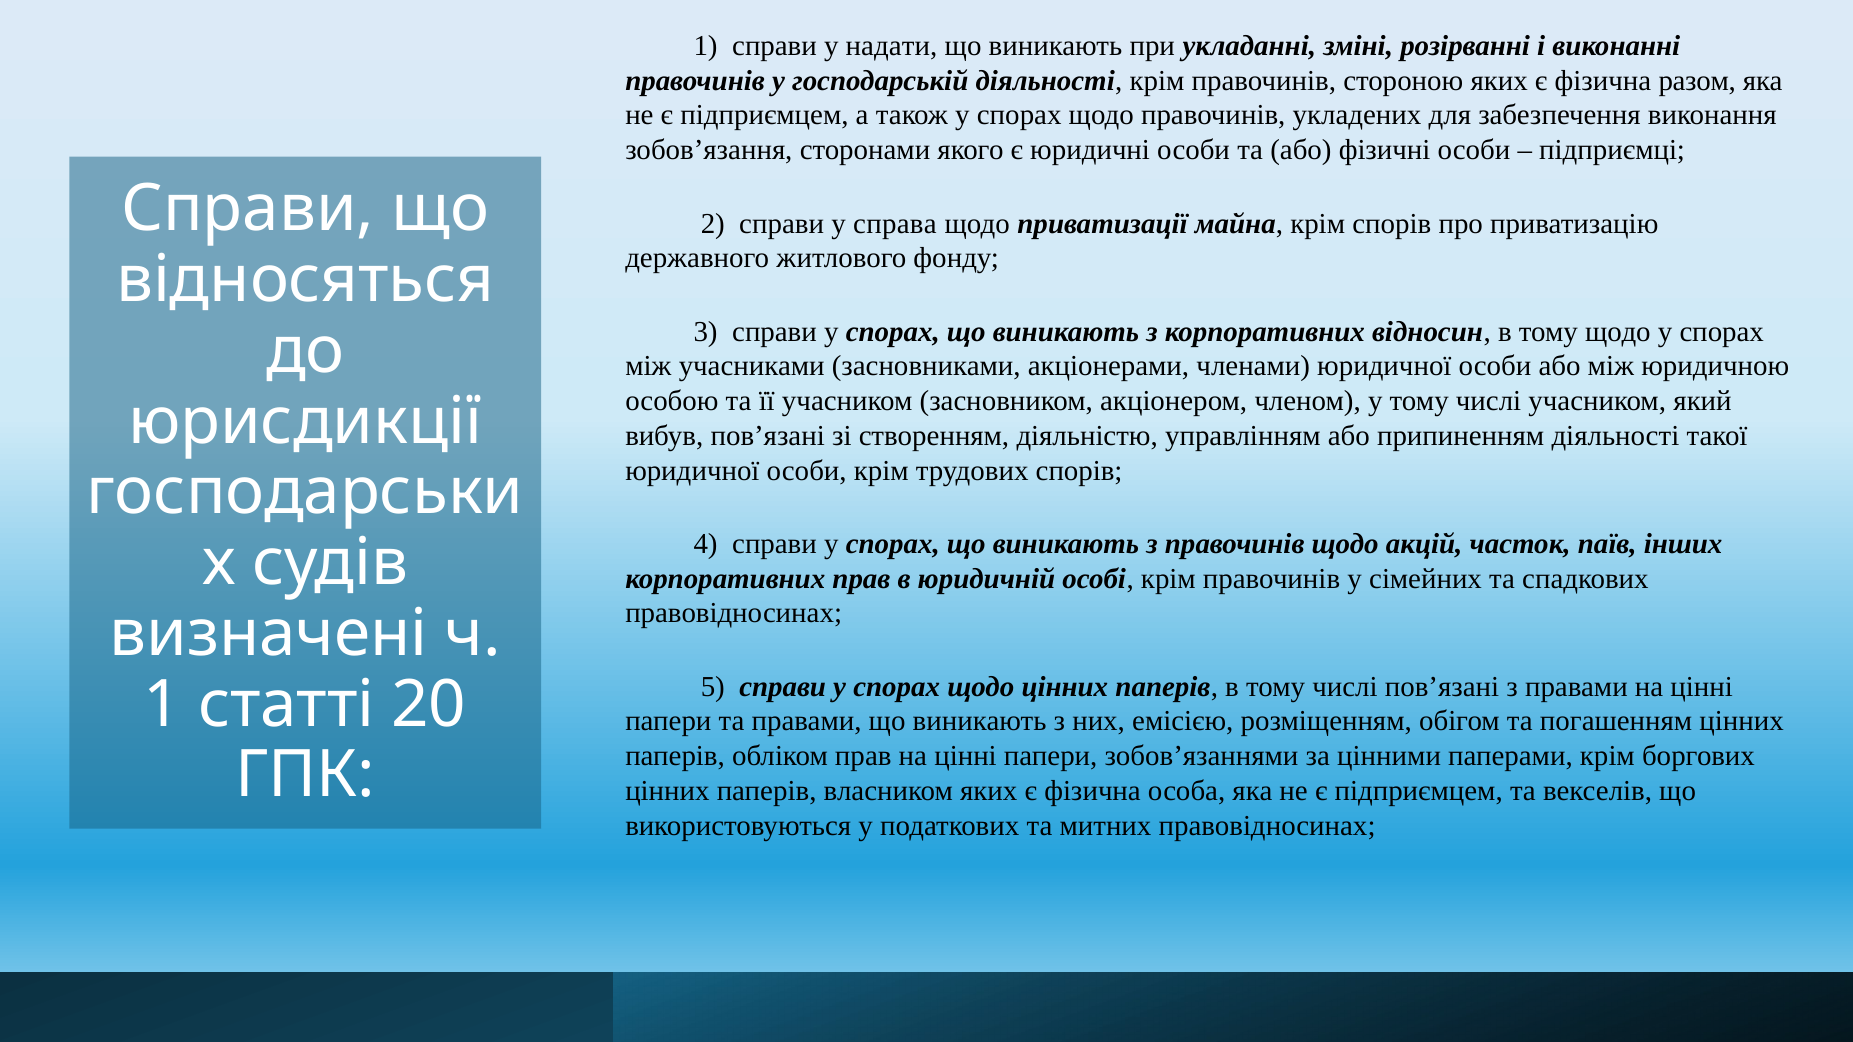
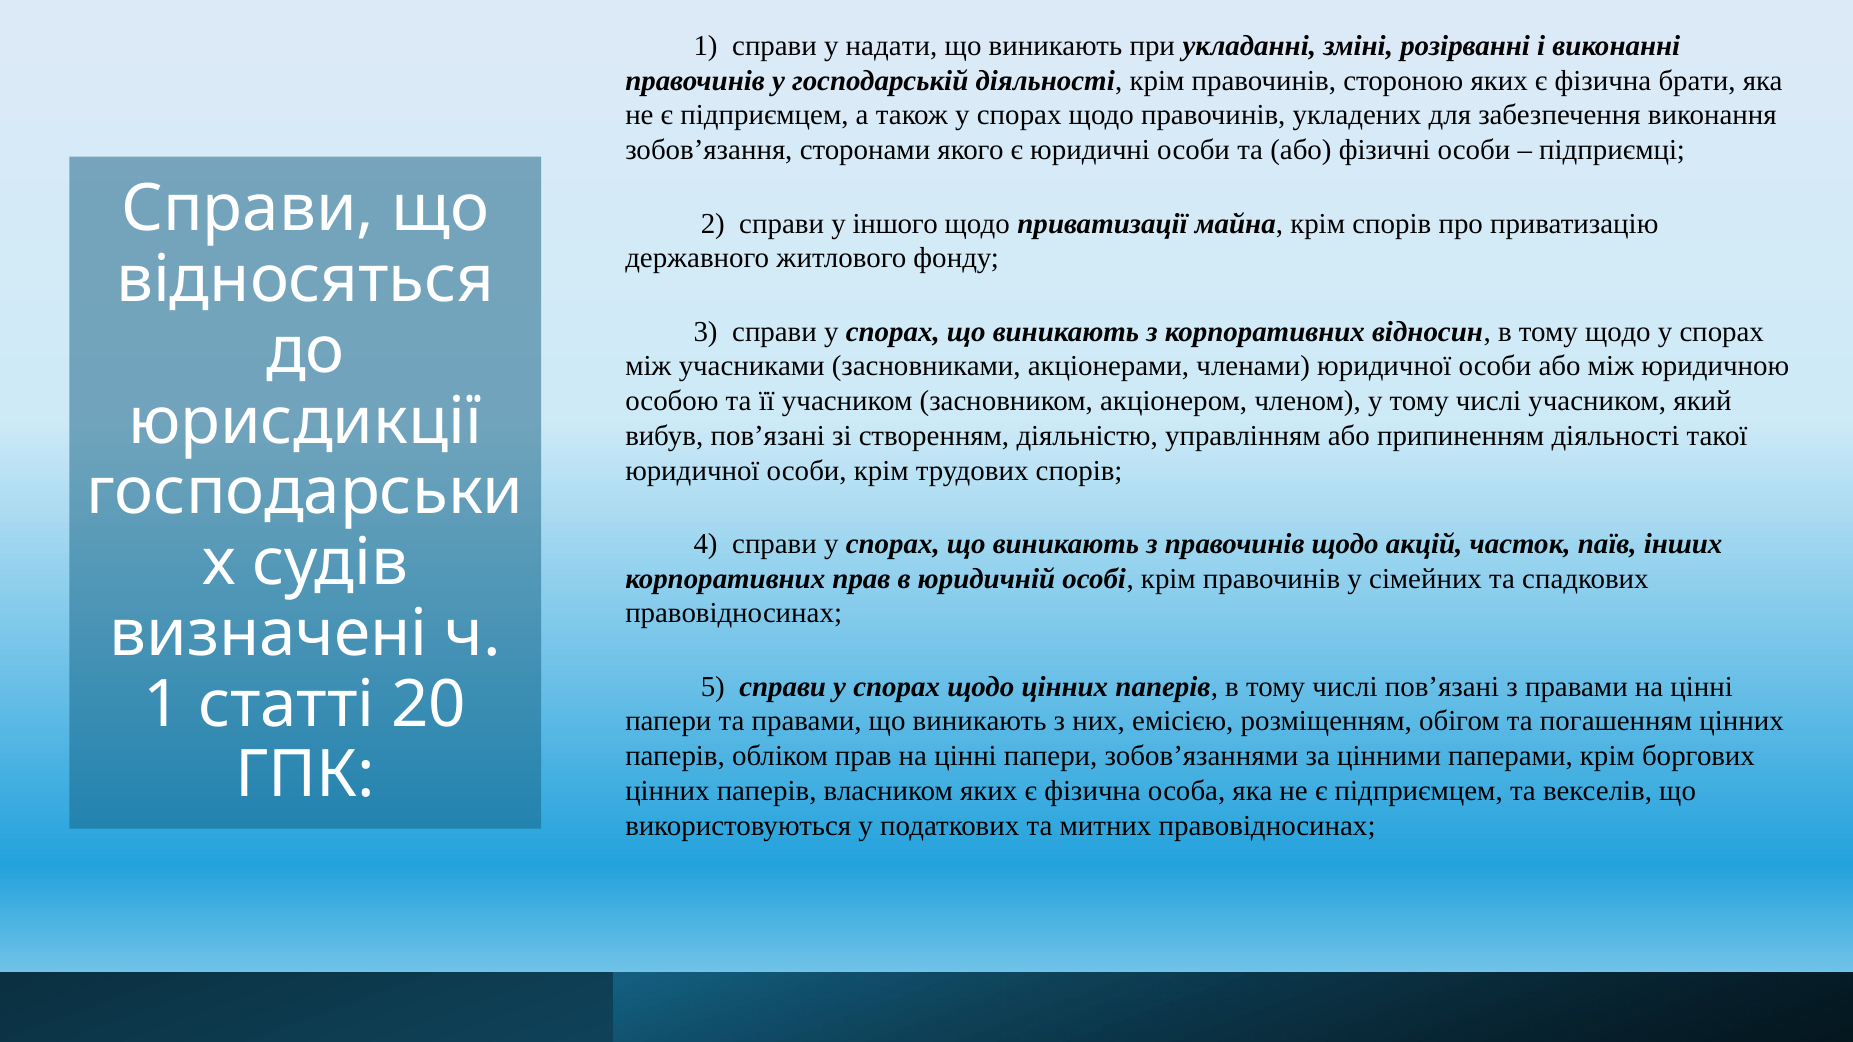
разом: разом -> брати (1697, 81)
справа: справа -> іншого (895, 224)
